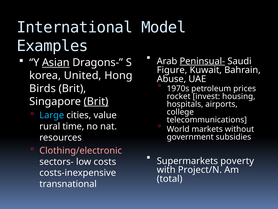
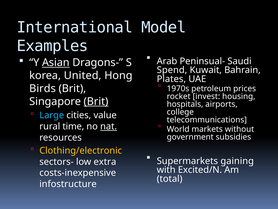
Peninsual- underline: present -> none (202, 61)
Figure: Figure -> Spend (172, 70)
Abuse: Abuse -> Plates (171, 79)
nat underline: none -> present (109, 126)
Clothing/electronic colour: pink -> yellow (81, 150)
poverty: poverty -> gaining (237, 161)
costs: costs -> extra (105, 161)
Project/N: Project/N -> Excited/N (200, 169)
transnational: transnational -> infostructure (68, 184)
